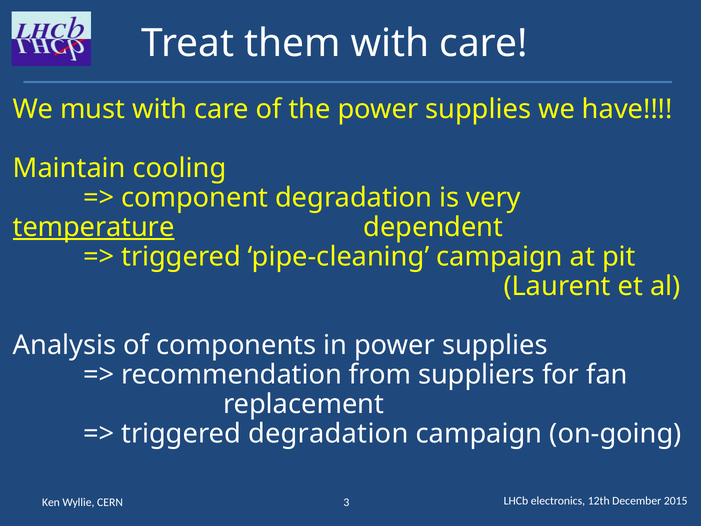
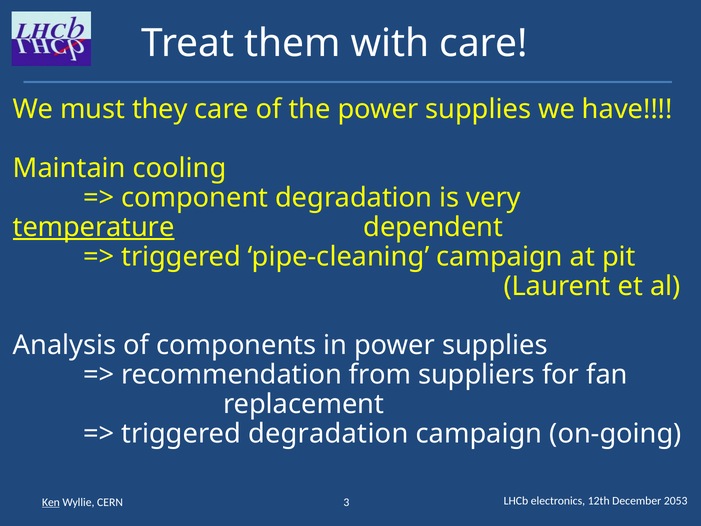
must with: with -> they (160, 109)
2015: 2015 -> 2053 (676, 501)
Ken underline: none -> present (51, 502)
